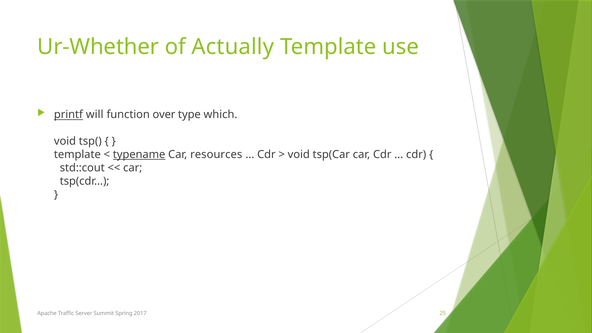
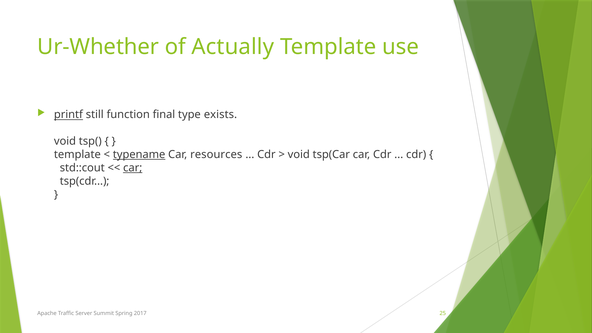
will: will -> still (95, 115)
over: over -> final (164, 115)
which: which -> exists (220, 115)
car underline: none -> present (133, 168)
